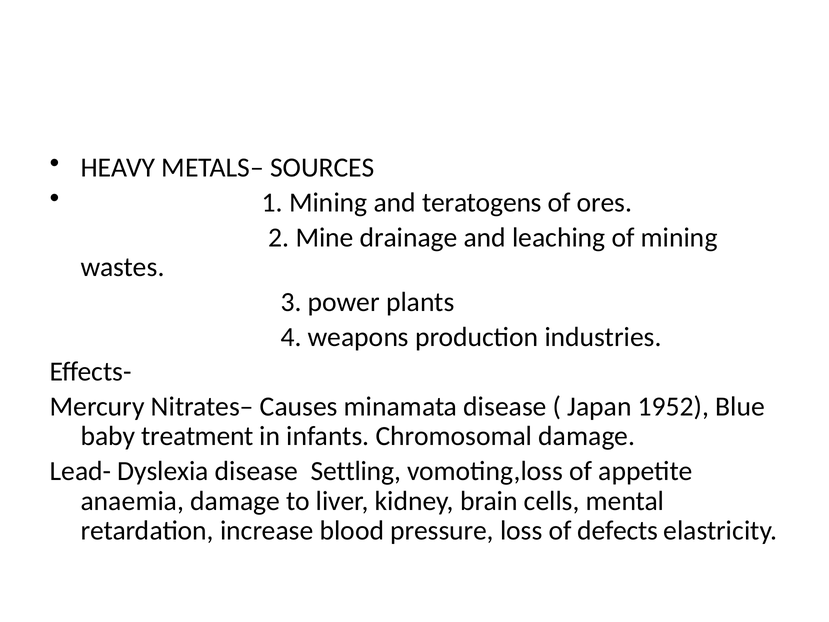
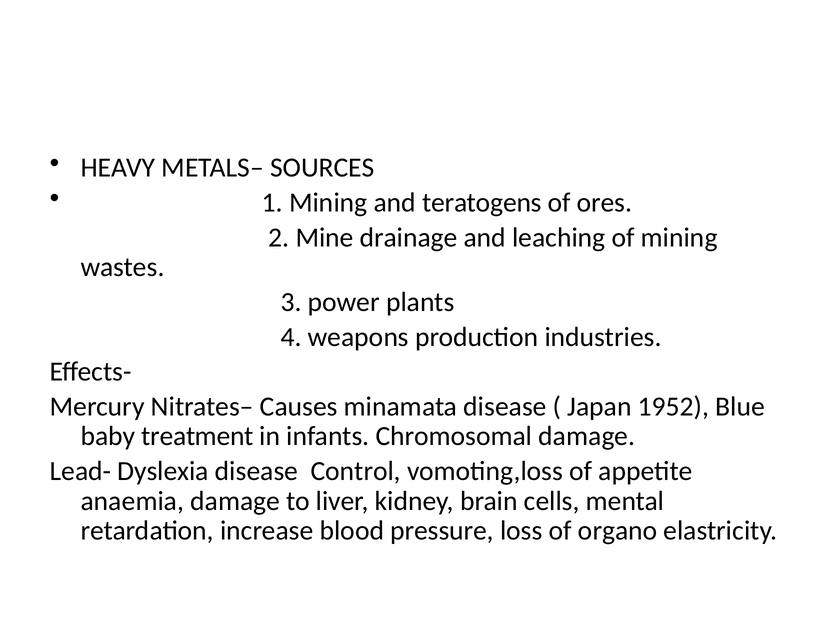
Settling: Settling -> Control (356, 471)
defects: defects -> organo (618, 531)
